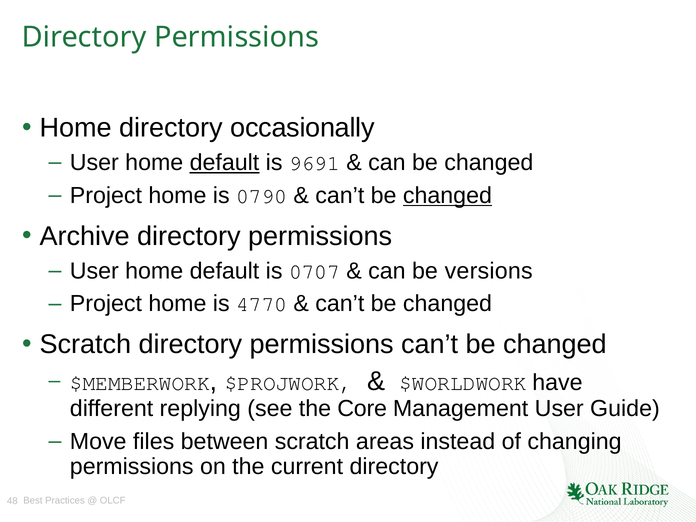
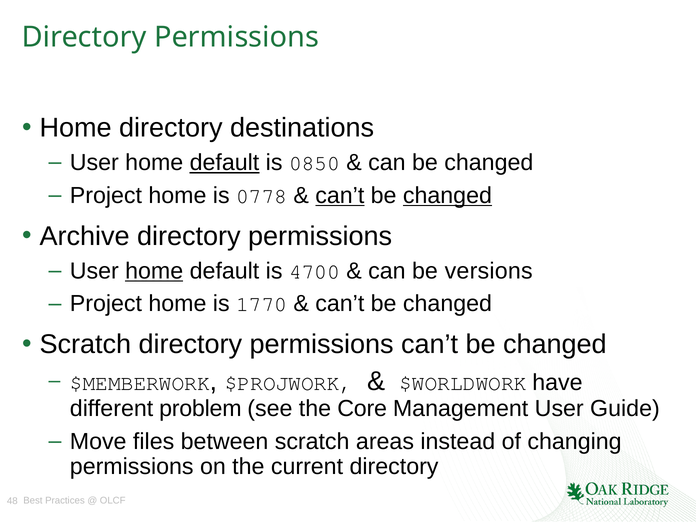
occasionally: occasionally -> destinations (302, 128)
9691: 9691 -> 0850 (314, 163)
0790: 0790 -> 0778 (262, 196)
can’t underline: none -> present (340, 195)
home underline: none -> present (154, 271)
0707: 0707 -> 4700 (314, 272)
4770: 4770 -> 1770 (262, 304)
replying: replying -> problem (200, 409)
